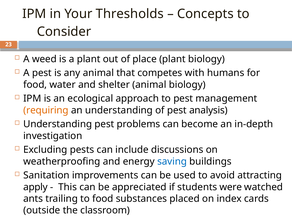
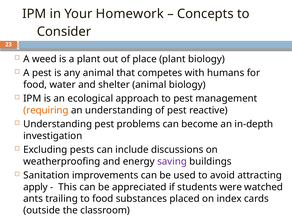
Thresholds: Thresholds -> Homework (130, 14)
analysis: analysis -> reactive (208, 110)
saving colour: blue -> purple (172, 161)
